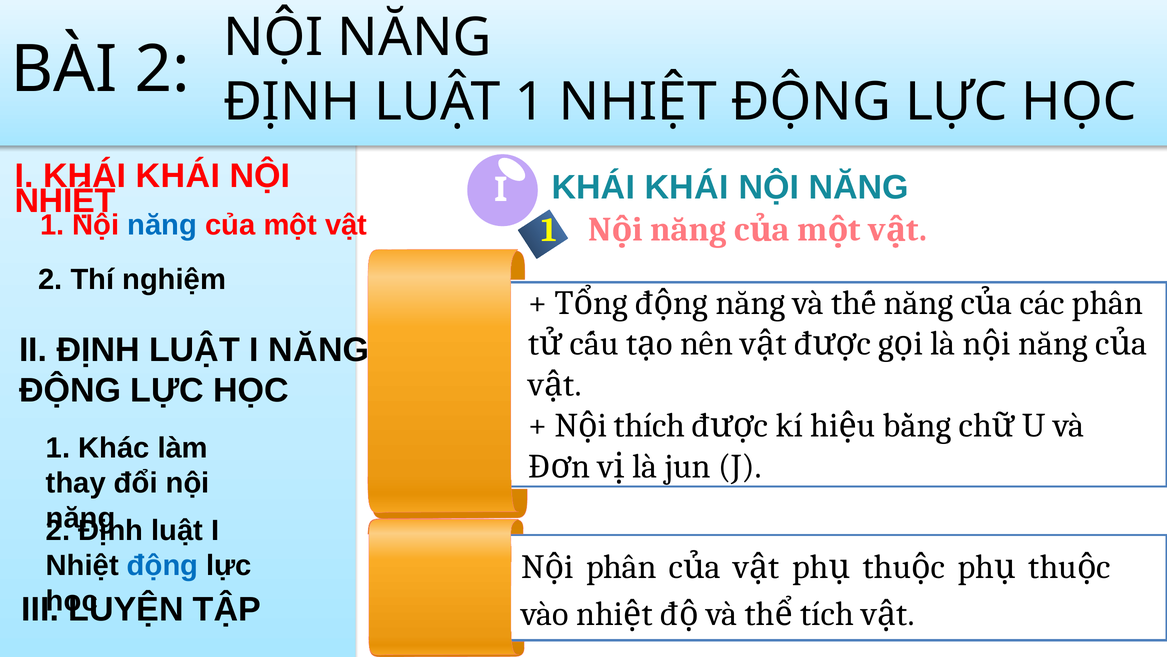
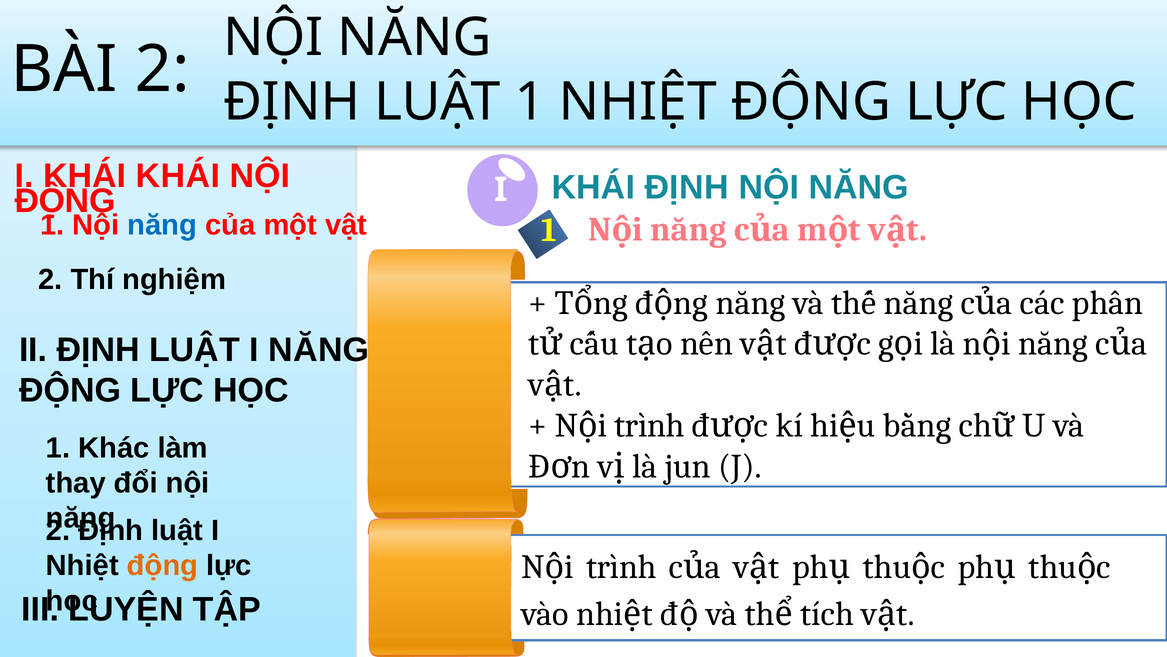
KHÁI: KHÁI -> ĐỊNH (687, 187)
NHIỆT: NHIỆT -> ĐỘNG (65, 201)
thích: thích -> trình (649, 425)
động colour: blue -> orange (162, 565)
phân: phân -> trình (621, 566)
